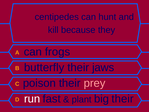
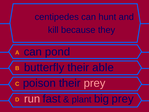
frogs: frogs -> pond (58, 52)
jaws: jaws -> able (103, 67)
run colour: white -> pink (32, 99)
big their: their -> prey (123, 99)
